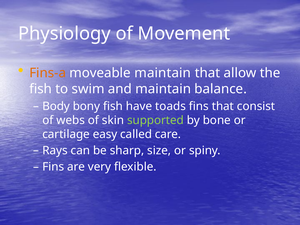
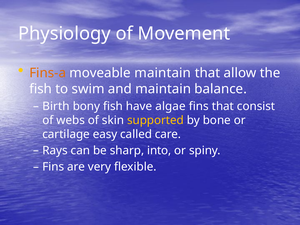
Body: Body -> Birth (56, 106)
toads: toads -> algae (171, 106)
supported colour: light green -> yellow (155, 120)
size: size -> into (159, 151)
